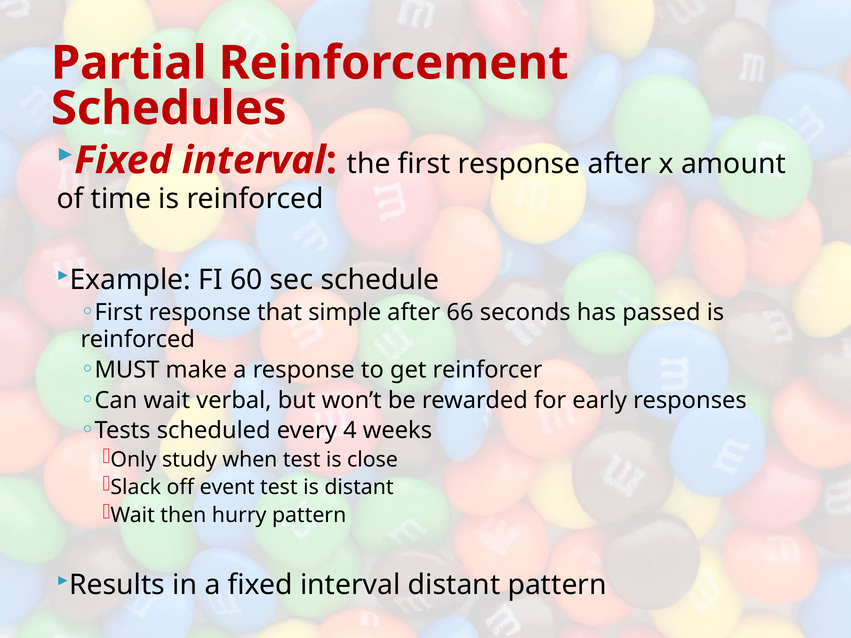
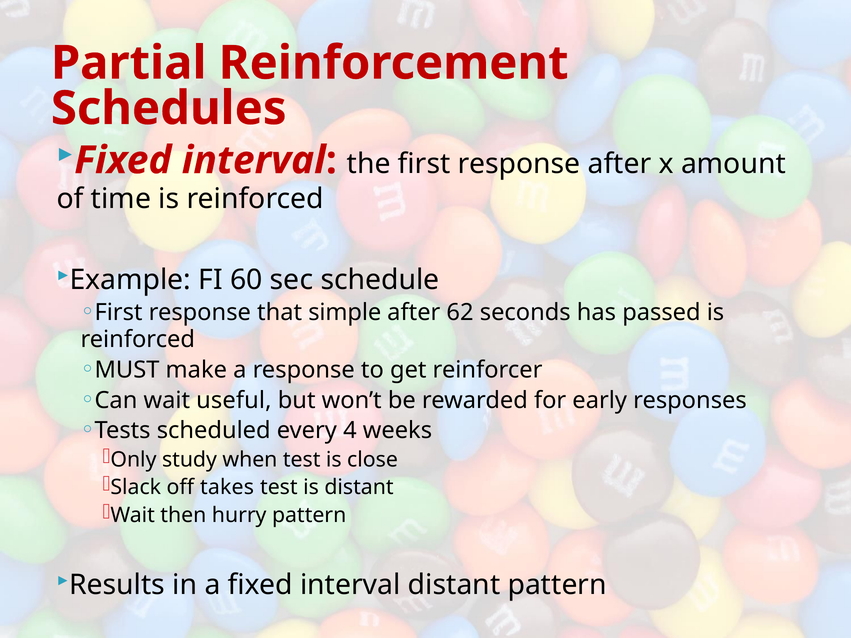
66: 66 -> 62 (460, 313)
verbal: verbal -> useful (234, 400)
event: event -> takes (227, 487)
